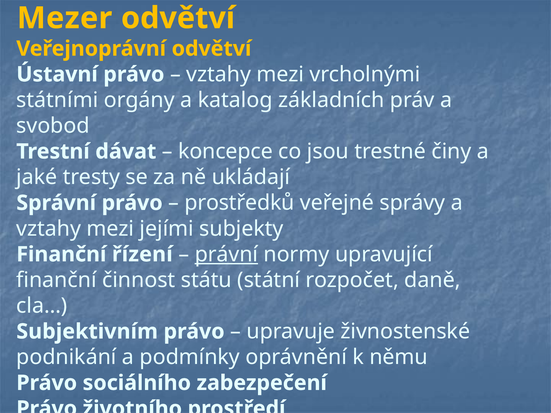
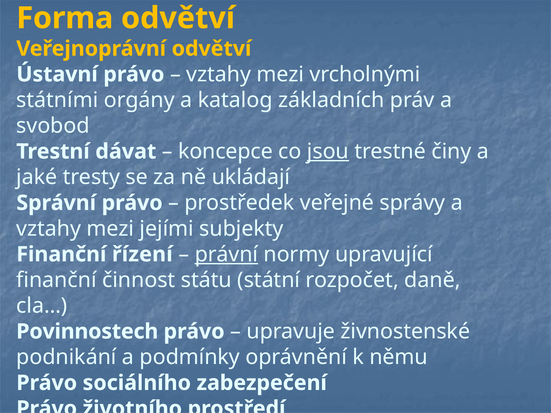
Mezer: Mezer -> Forma (65, 18)
jsou underline: none -> present (328, 152)
prostředků: prostředků -> prostředek (239, 203)
Subjektivním: Subjektivním -> Povinnostech (87, 332)
